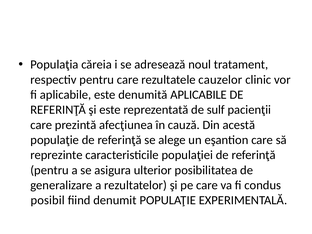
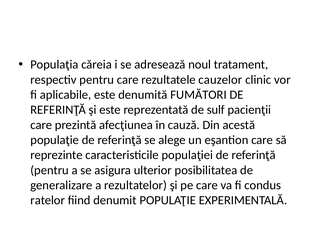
denumită APLICABILE: APLICABILE -> FUMĂTORI (199, 95)
posibil: posibil -> ratelor (48, 200)
